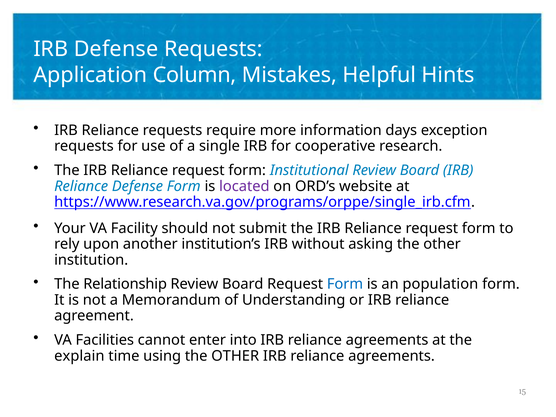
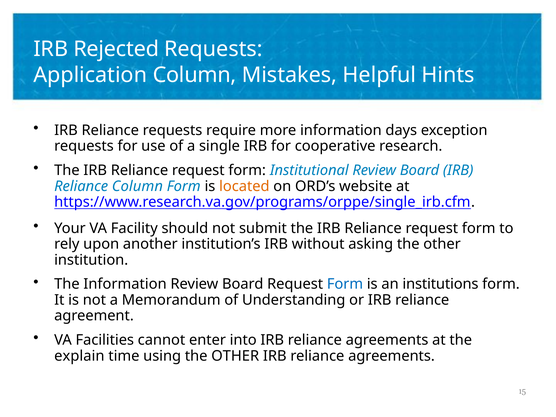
IRB Defense: Defense -> Rejected (116, 49)
Reliance Defense: Defense -> Column (137, 186)
located colour: purple -> orange (244, 186)
The Relationship: Relationship -> Information (125, 284)
population: population -> institutions (440, 284)
